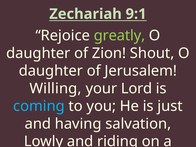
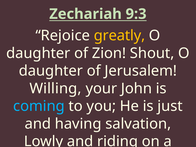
9:1: 9:1 -> 9:3 (136, 14)
greatly colour: light green -> yellow (119, 36)
Lord: Lord -> John (136, 88)
